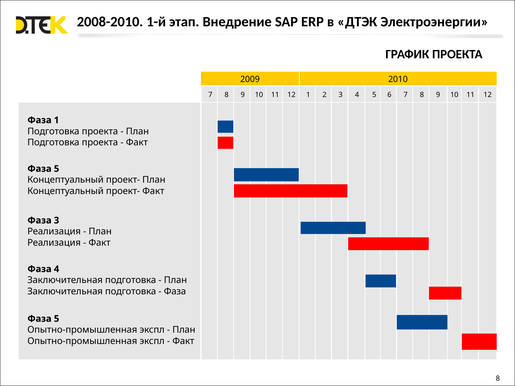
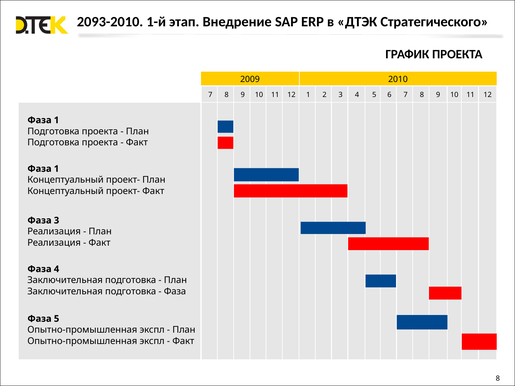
2008-2010: 2008-2010 -> 2093-2010 (110, 22)
Электроэнергии: Электроэнергии -> Стратегического (435, 22)
5: 5 -> 1 (57, 169)
